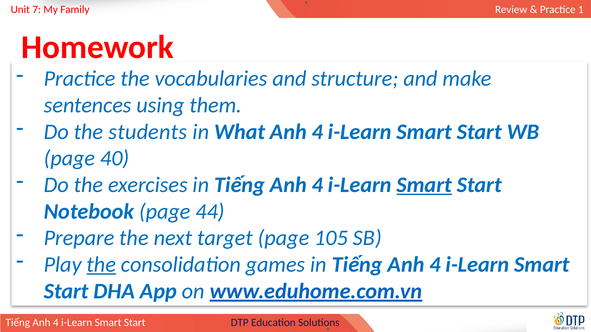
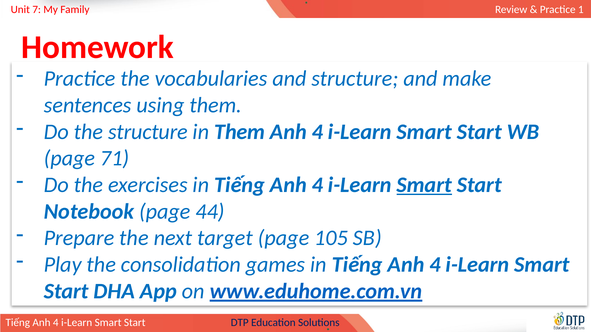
the students: students -> structure (148, 132)
in What: What -> Them (240, 132)
40: 40 -> 71 (115, 159)
the underline: present -> none (101, 265)
